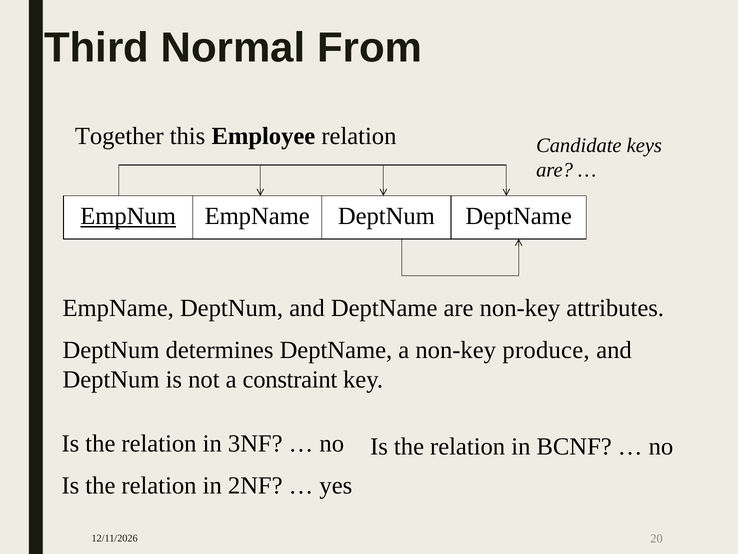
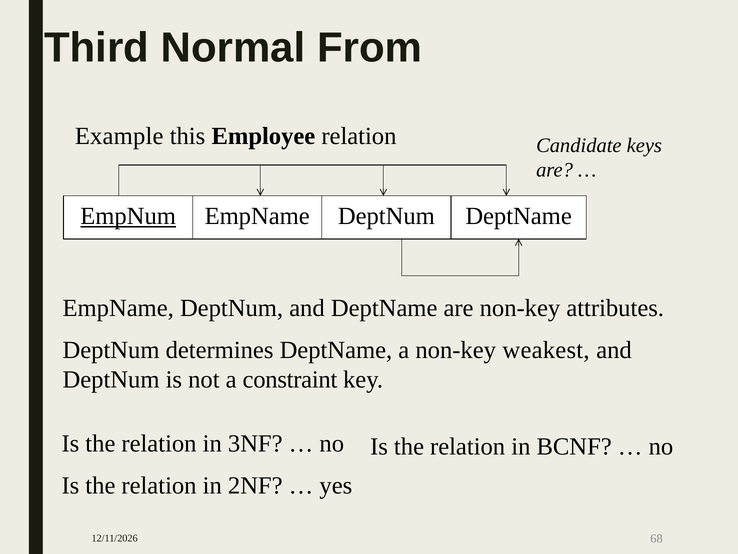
Together: Together -> Example (119, 136)
produce: produce -> weakest (546, 350)
20: 20 -> 68 (657, 538)
